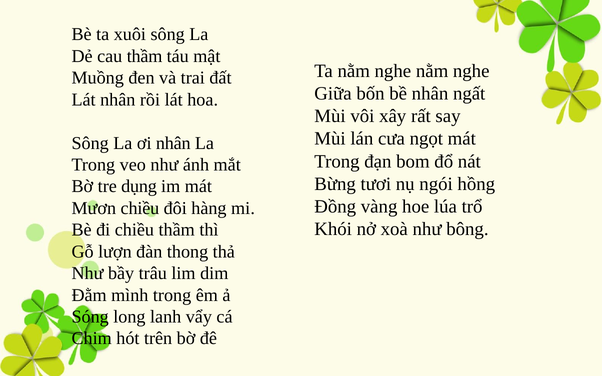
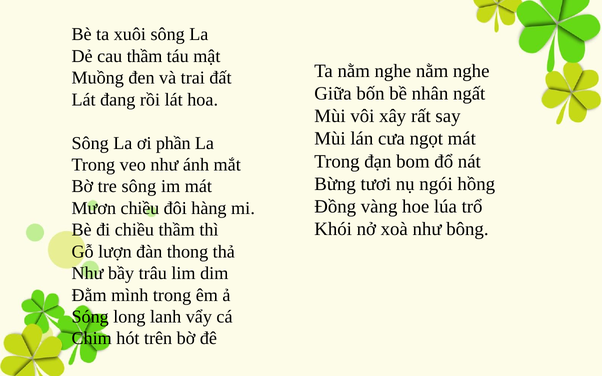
Lát nhân: nhân -> đang (118, 100)
ơi nhân: nhân -> phần (173, 143)
tre dụng: dụng -> sông (139, 187)
